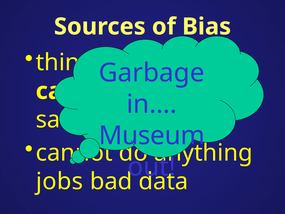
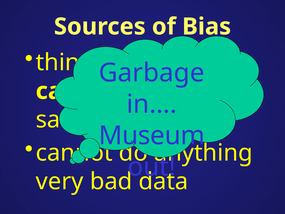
jobs: jobs -> very (60, 181)
